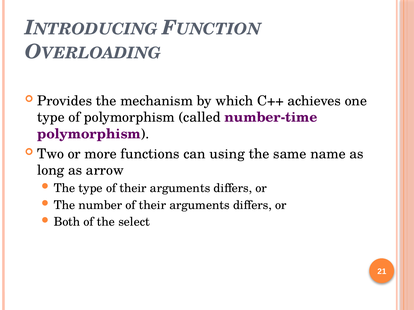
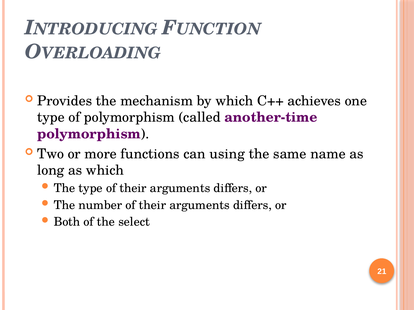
number-time: number-time -> another-time (271, 118)
as arrow: arrow -> which (105, 171)
